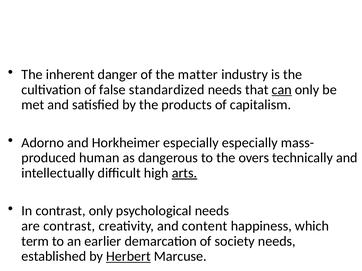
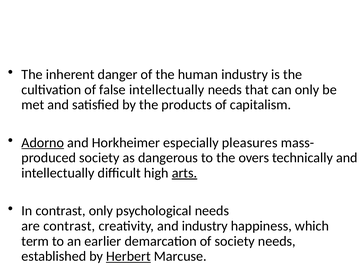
matter: matter -> human (198, 75)
false standardized: standardized -> intellectually (167, 90)
can underline: present -> none (282, 90)
Adorno underline: none -> present (43, 143)
especially especially: especially -> pleasures (250, 143)
human: human -> society (99, 158)
and content: content -> industry (205, 226)
